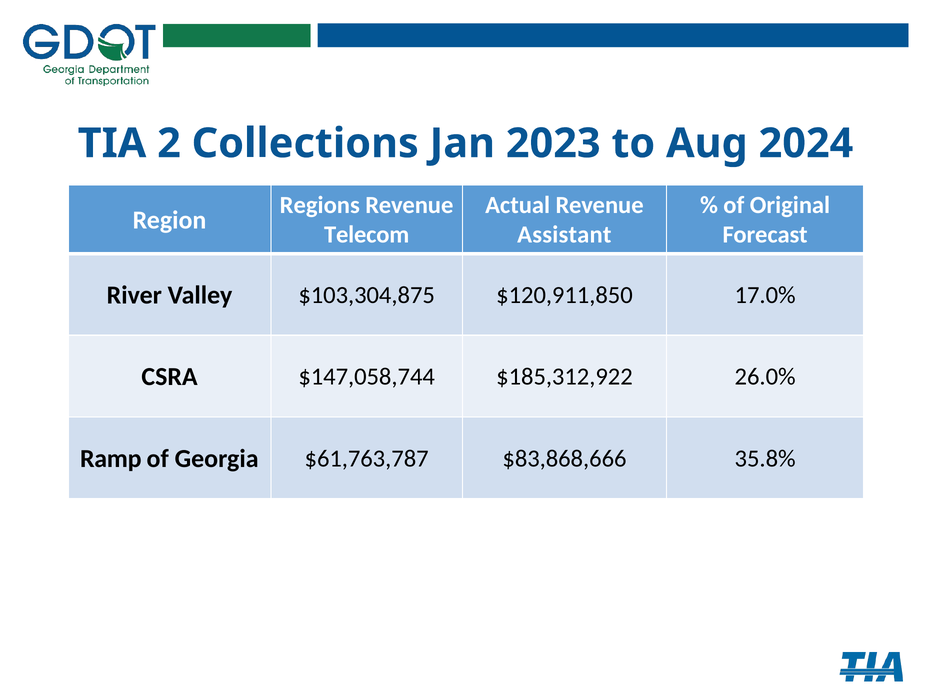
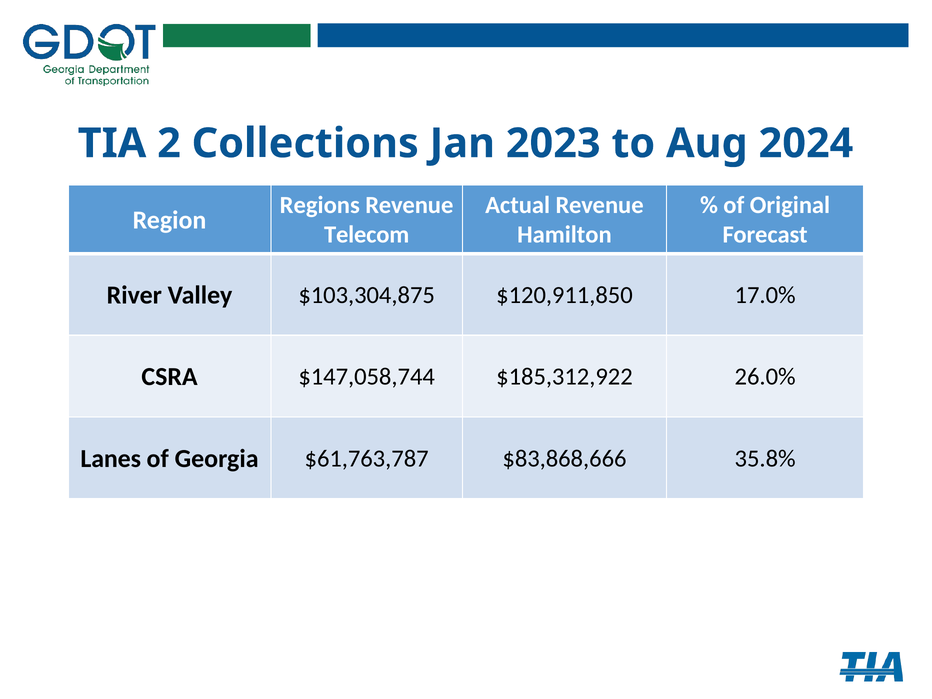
Assistant: Assistant -> Hamilton (564, 235)
Ramp: Ramp -> Lanes (111, 459)
